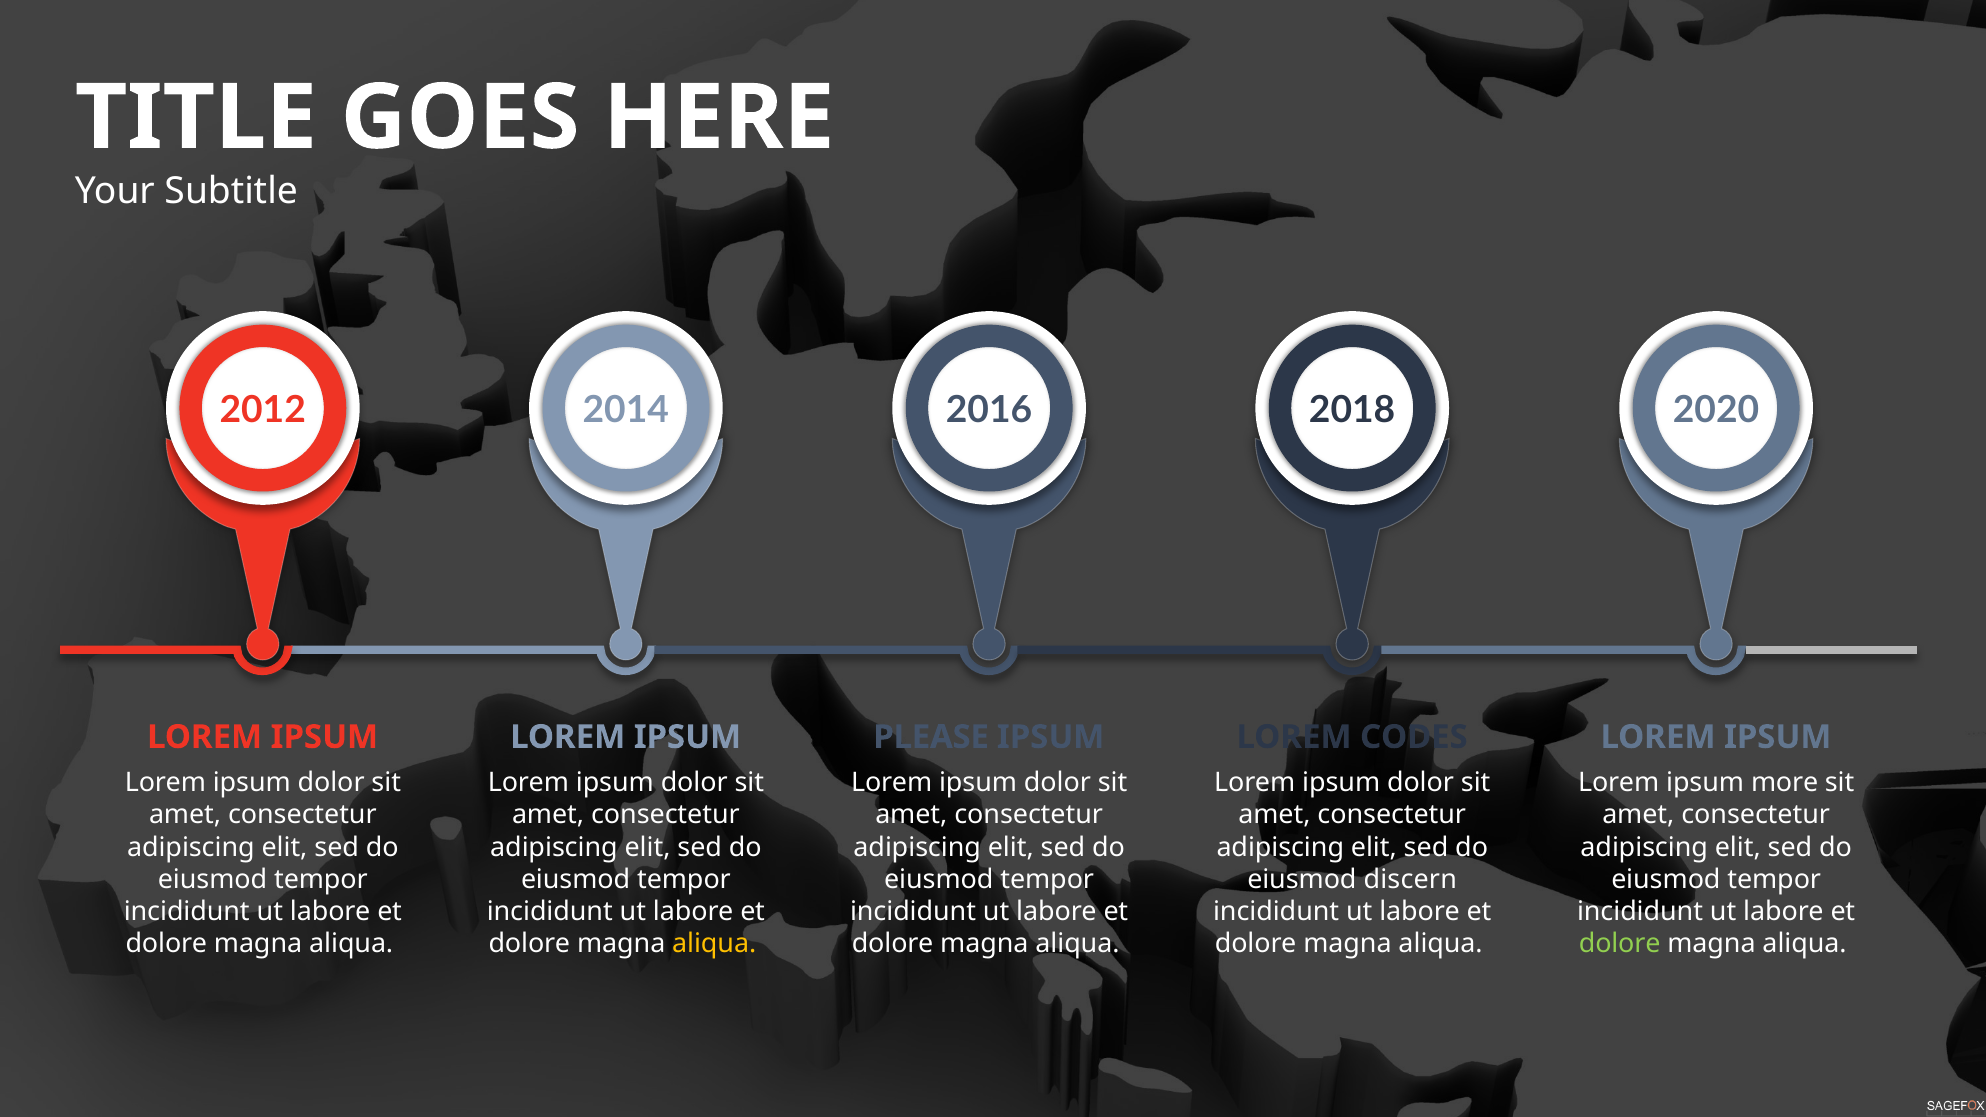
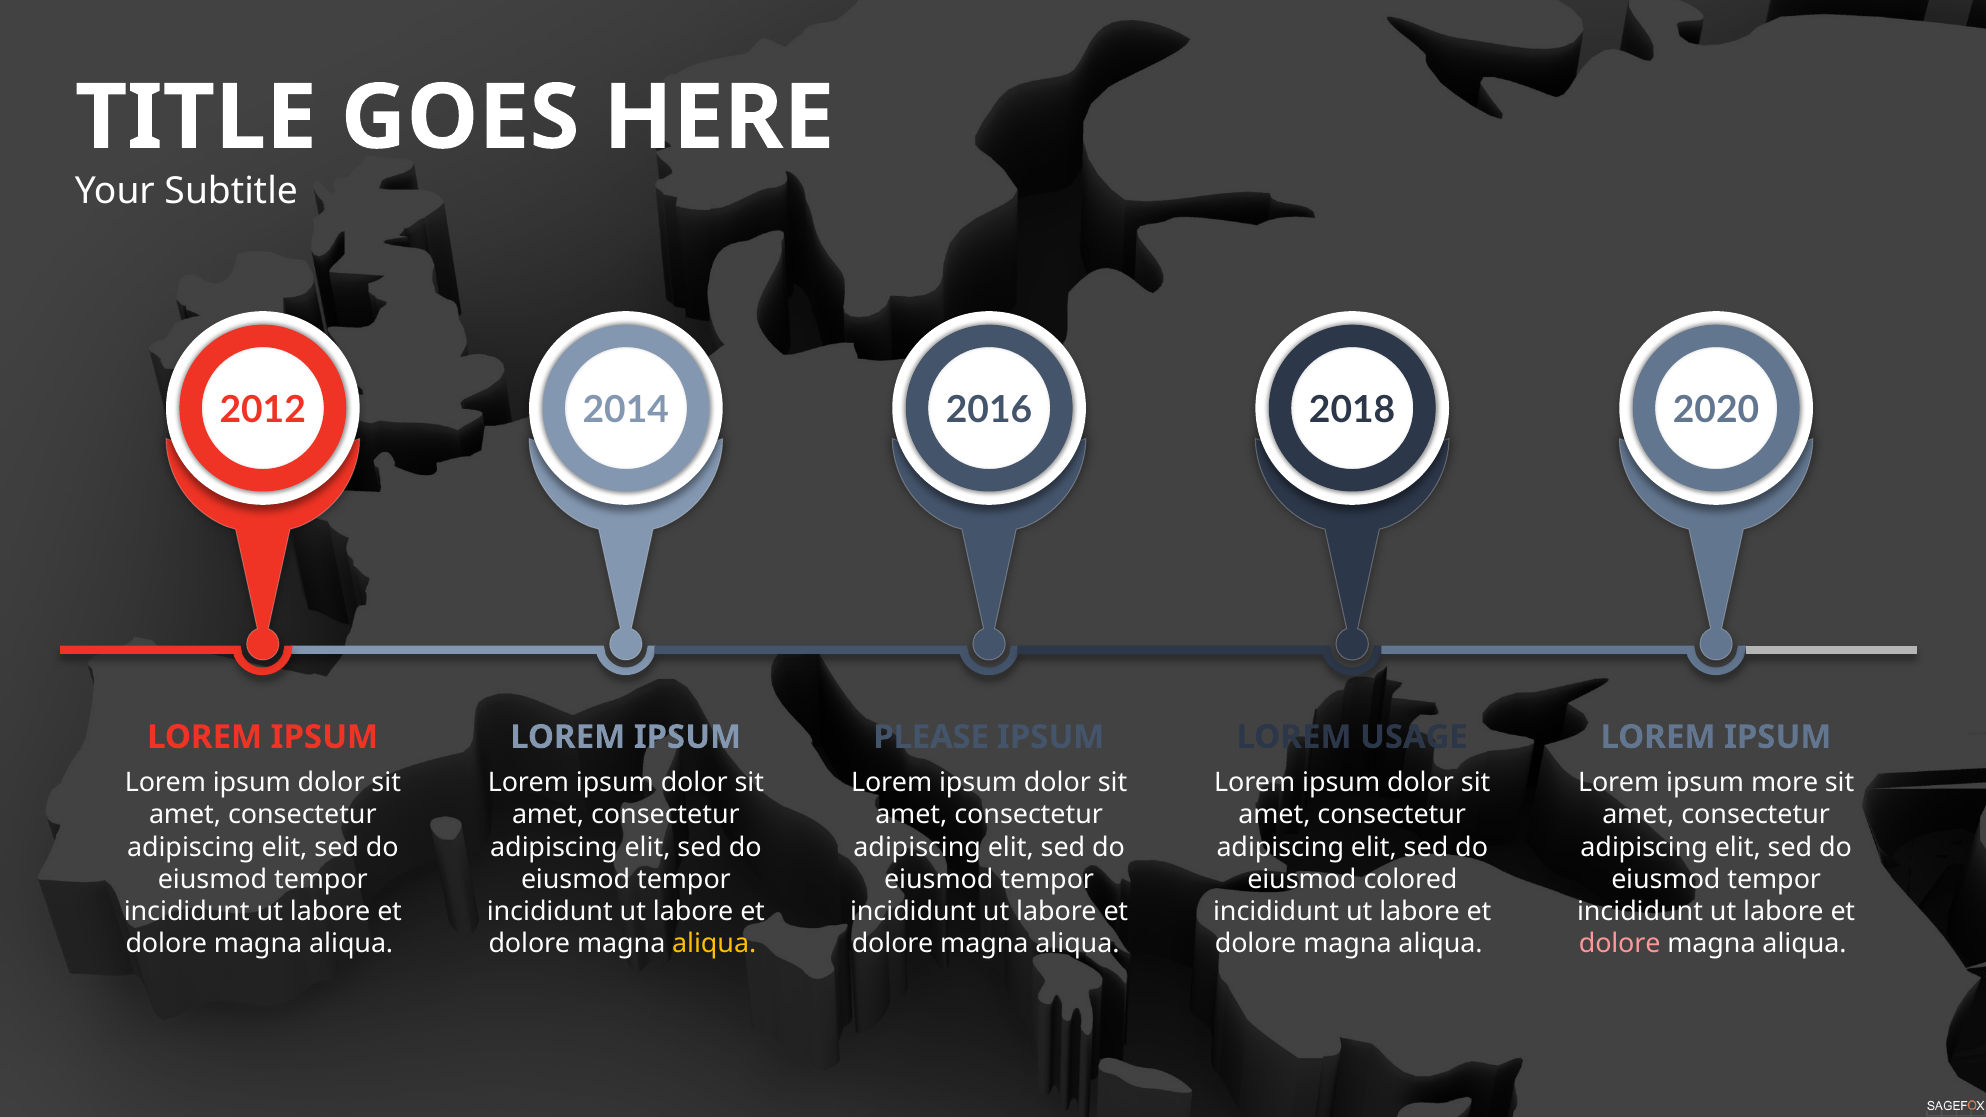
CODES: CODES -> USAGE (1414, 737)
discern: discern -> colored (1410, 880)
dolore colour: light green -> pink (1620, 944)
